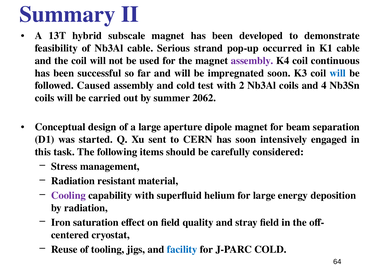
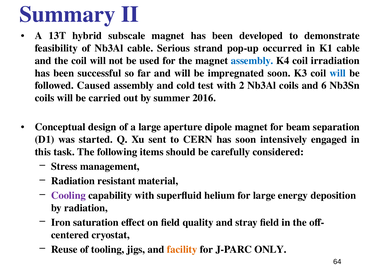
assembly colour: purple -> blue (252, 61)
continuous: continuous -> irradiation (335, 61)
4: 4 -> 6 (324, 85)
2062: 2062 -> 2016 (204, 98)
facility colour: blue -> orange (182, 249)
J-PARC COLD: COLD -> ONLY (270, 249)
